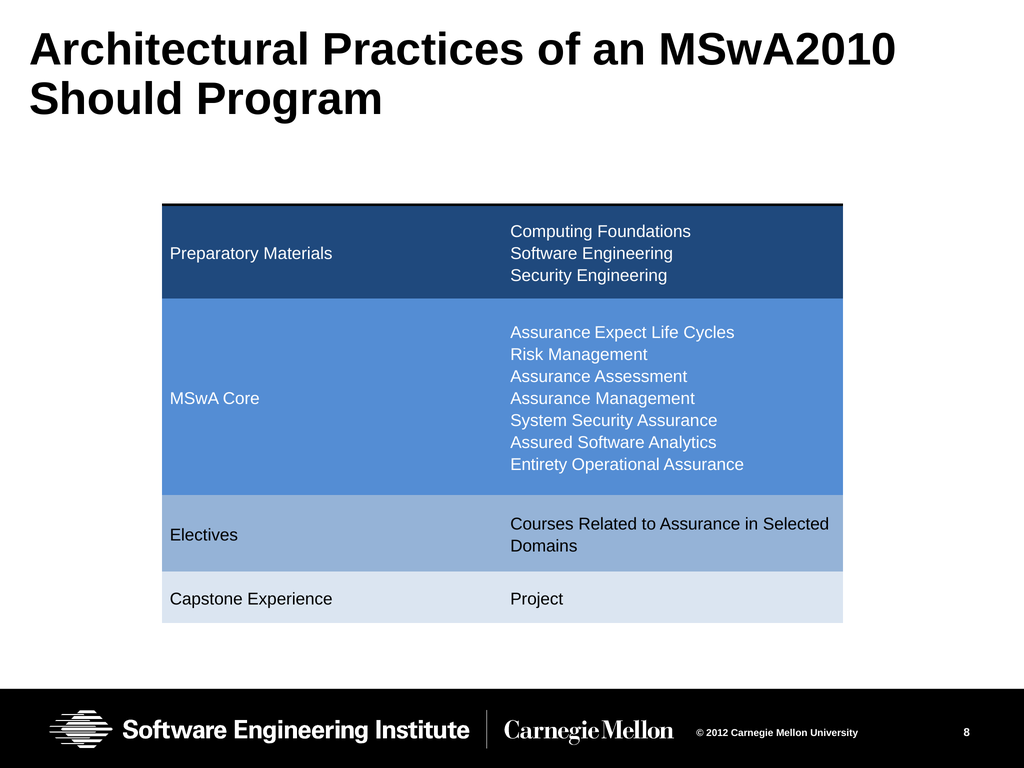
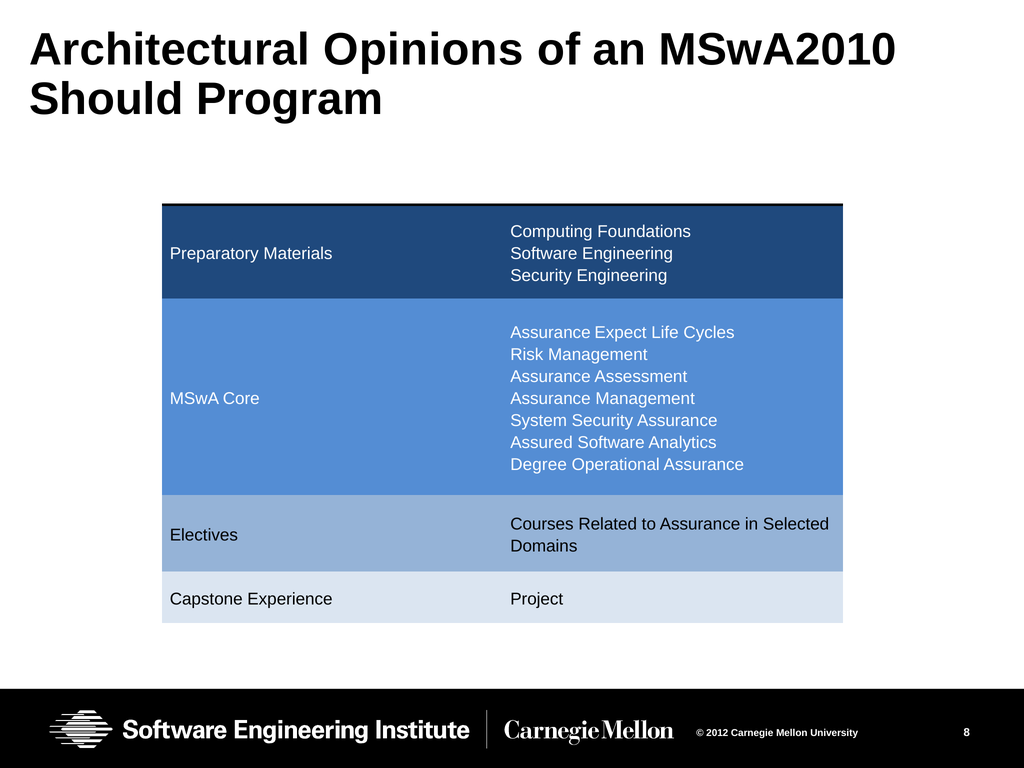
Practices: Practices -> Opinions (423, 50)
Entirety: Entirety -> Degree (539, 464)
